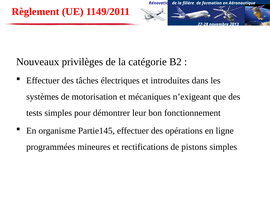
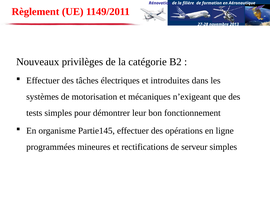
pistons: pistons -> serveur (194, 147)
